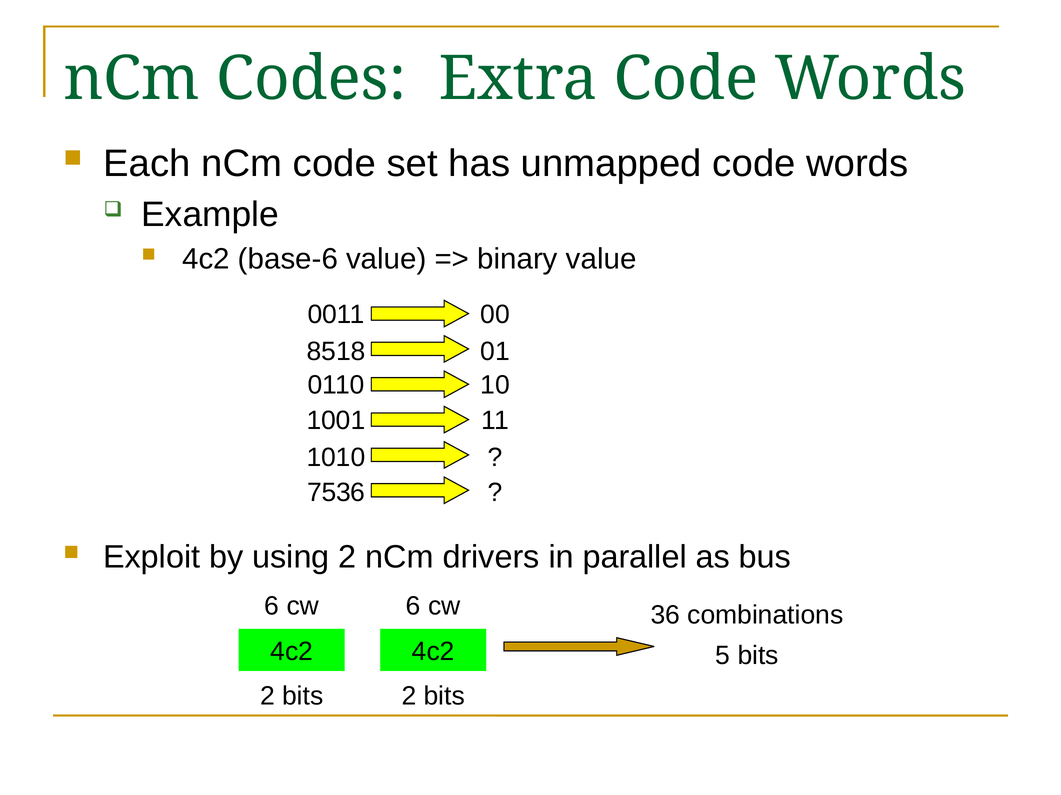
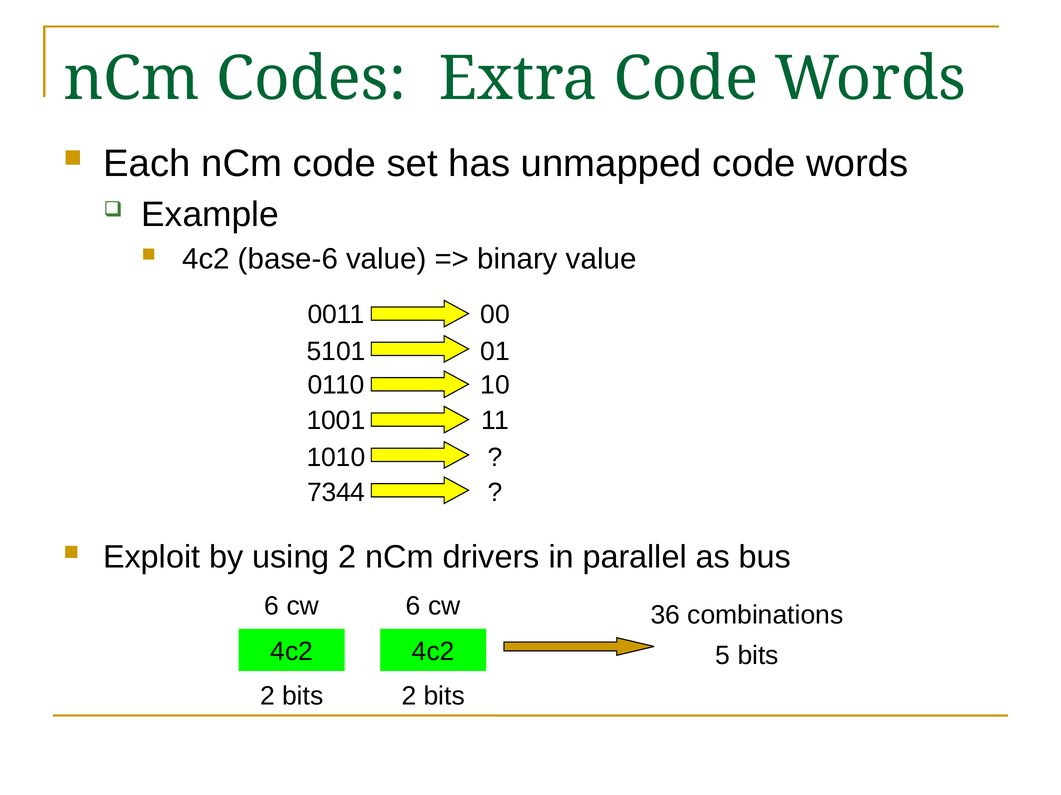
8518: 8518 -> 5101 (336, 352)
7536: 7536 -> 7344 (336, 493)
